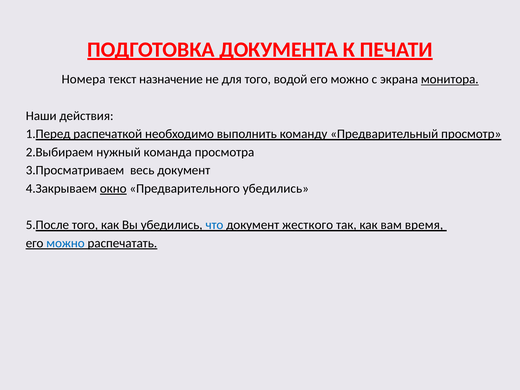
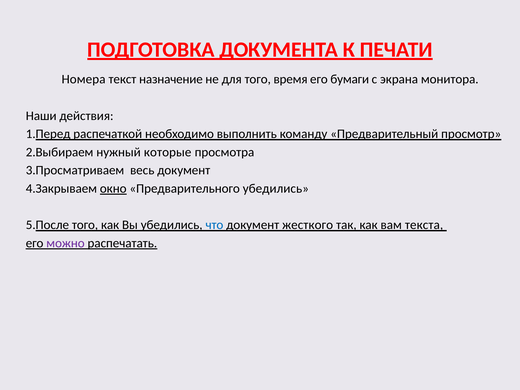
водой: водой -> время (291, 79)
можно: можно -> бумаги (350, 79)
монитора underline: present -> none (450, 79)
команда: команда -> которые (168, 152)
время: время -> текста (424, 225)
можно colour: blue -> purple (65, 243)
